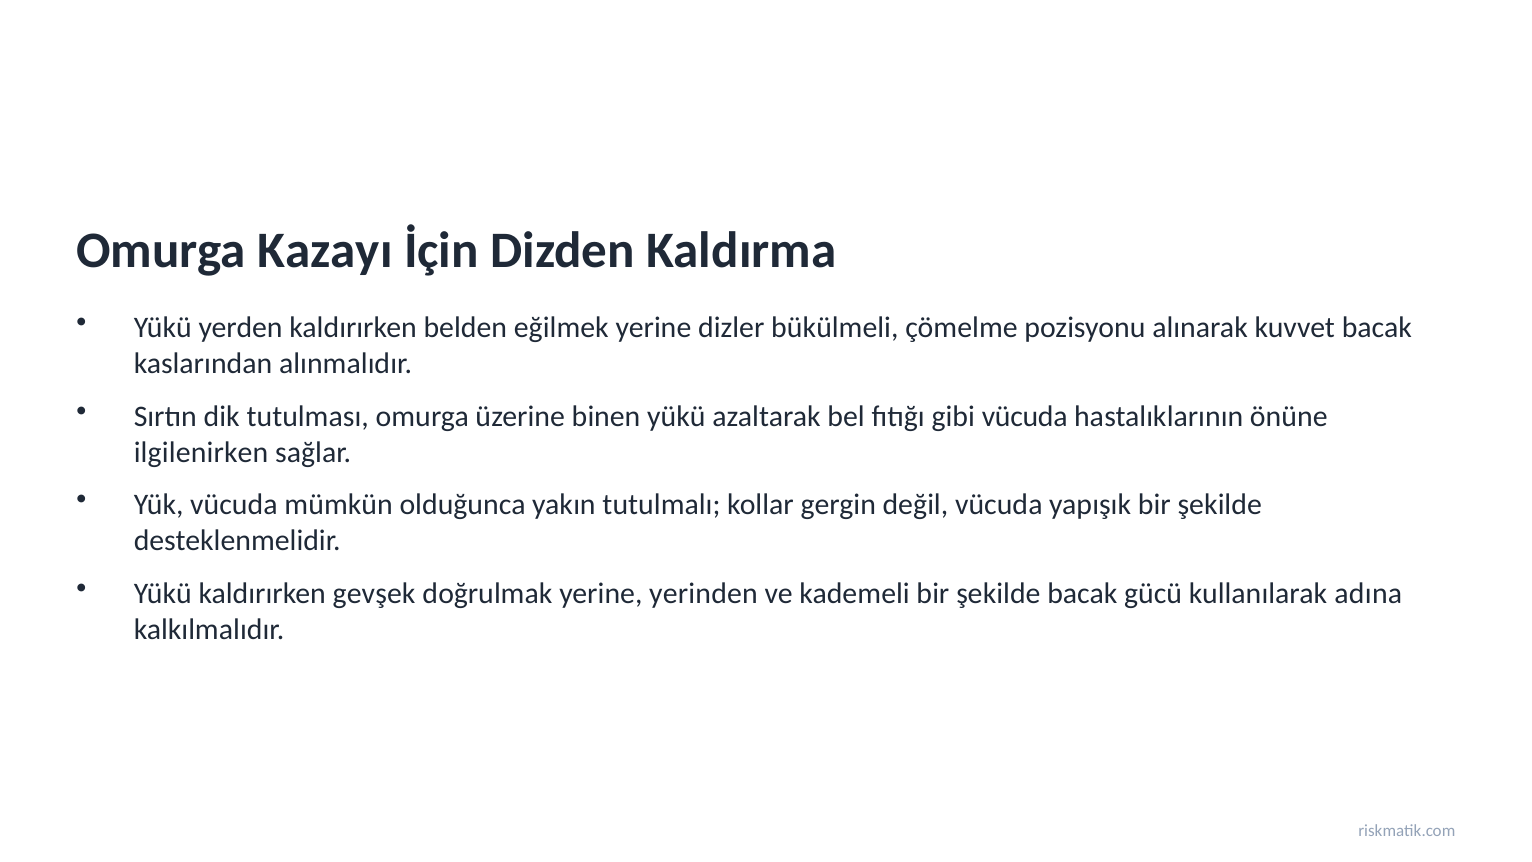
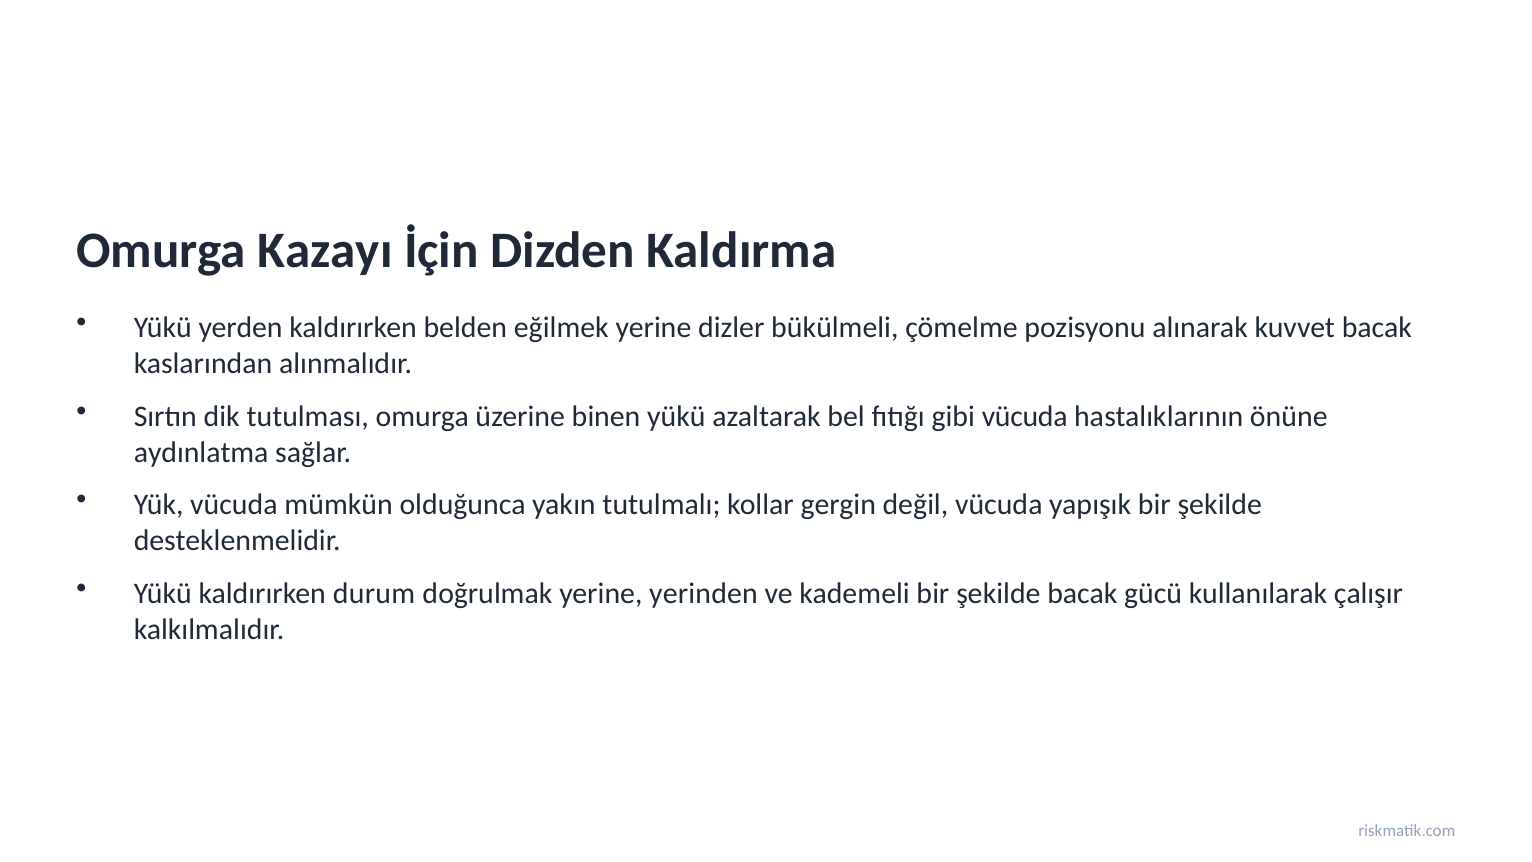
ilgilenirken: ilgilenirken -> aydınlatma (201, 452)
gevşek: gevşek -> durum (374, 594)
adına: adına -> çalışır (1368, 594)
